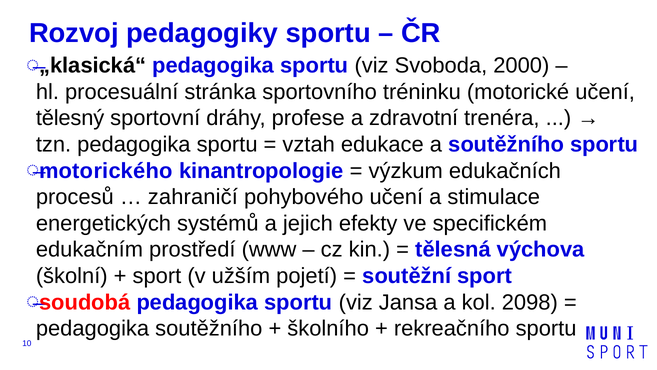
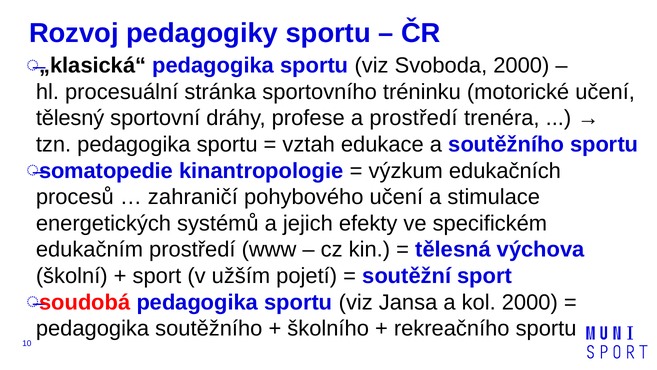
a zdravotní: zdravotní -> prostředí (413, 118)
motorického: motorického -> somatopedie (106, 171)
kol 2098: 2098 -> 2000 (530, 302)
